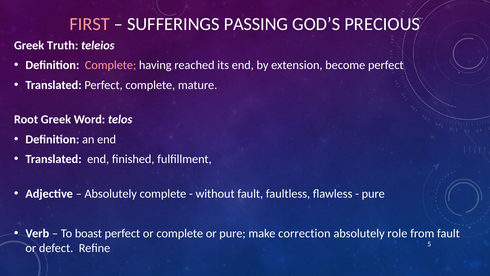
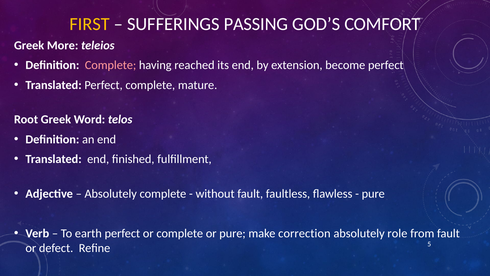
FIRST colour: pink -> yellow (90, 24)
PRECIOUS: PRECIOUS -> COMFORT (382, 24)
Truth: Truth -> More (63, 45)
boast: boast -> earth (88, 233)
